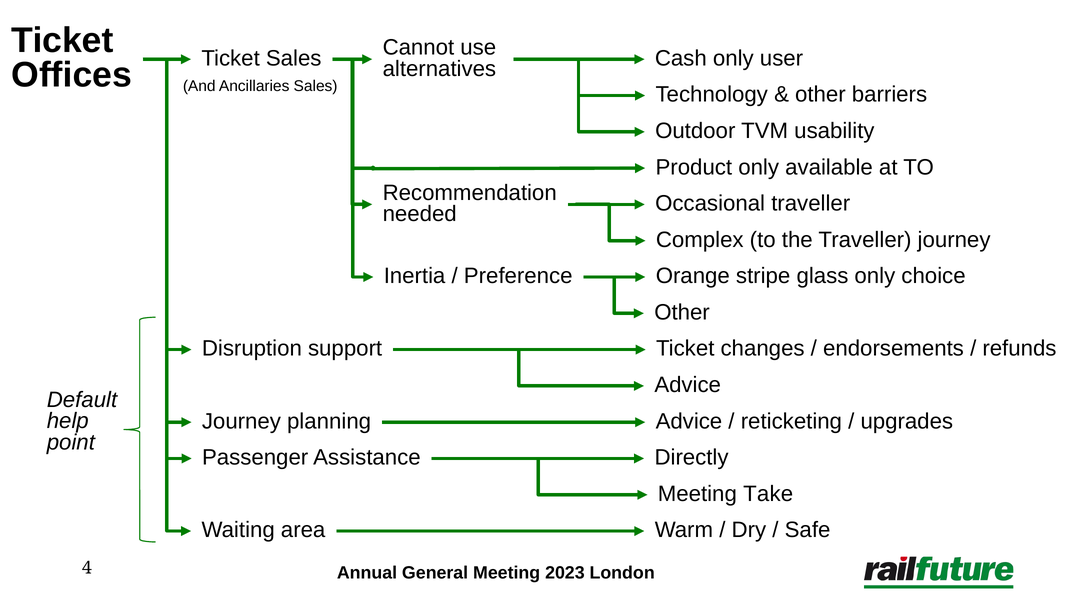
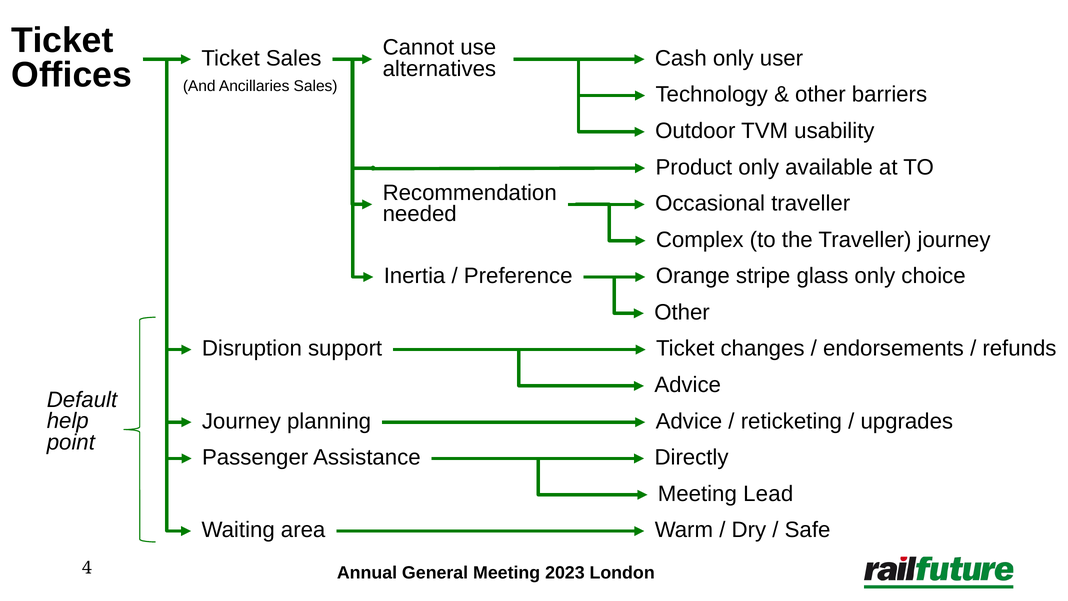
Take: Take -> Lead (768, 494)
